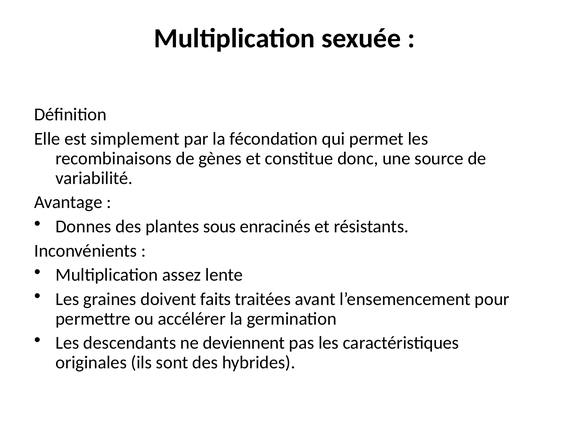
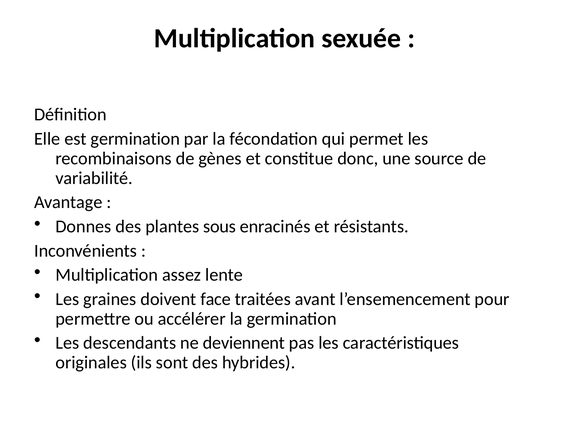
est simplement: simplement -> germination (135, 139)
faits: faits -> face (216, 299)
